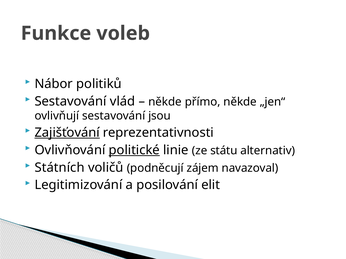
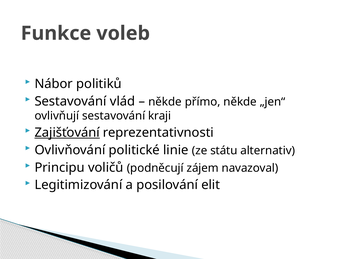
jsou: jsou -> kraji (160, 116)
politické underline: present -> none (134, 150)
Státních: Státních -> Principu (60, 168)
